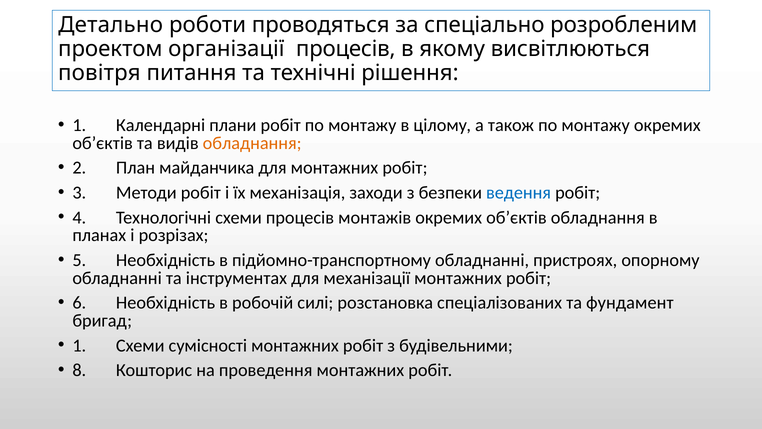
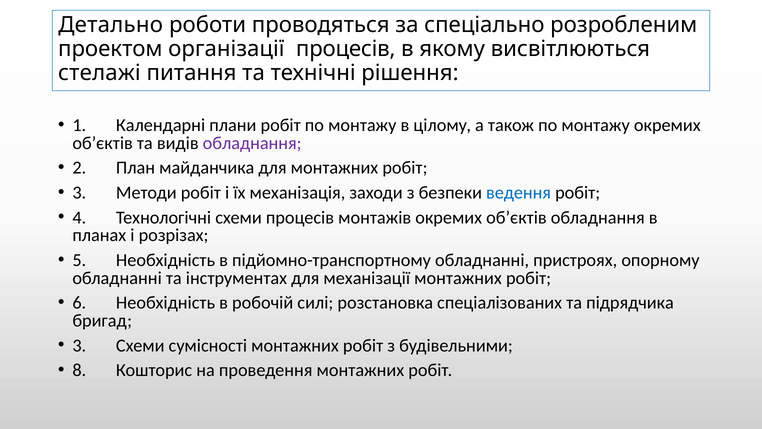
повітря: повітря -> стелажі (99, 73)
обладнання colour: orange -> purple (252, 143)
фундамент: фундамент -> підрядчика (630, 303)
1: 1 -> 3 (79, 345)
